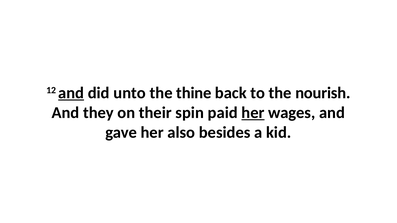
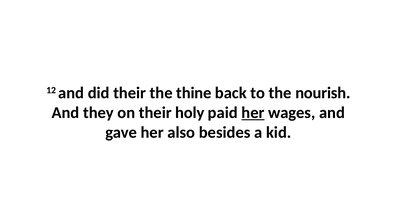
and underline: present -> none (71, 93)
did unto: unto -> their (130, 93)
spin: spin -> holy (190, 113)
